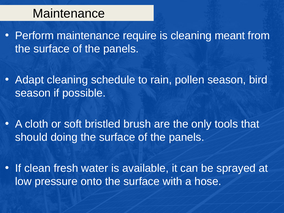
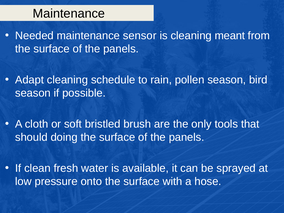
Perform: Perform -> Needed (34, 36)
require: require -> sensor (140, 36)
